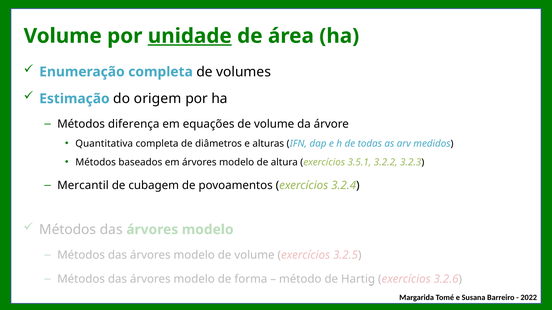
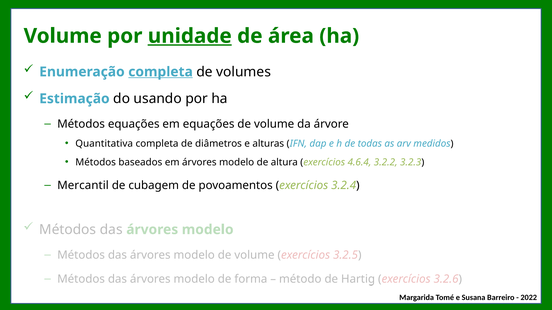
completa underline: none -> present (161, 72)
origem: origem -> usando (158, 99)
Métodos diferença: diferença -> equações (134, 124)
3.5.1: 3.5.1 -> 4.6.4 (359, 162)
